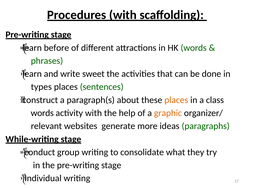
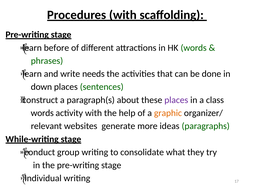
sweet: sweet -> needs (93, 74)
types: types -> down (41, 87)
places colour: orange -> purple (176, 100)
